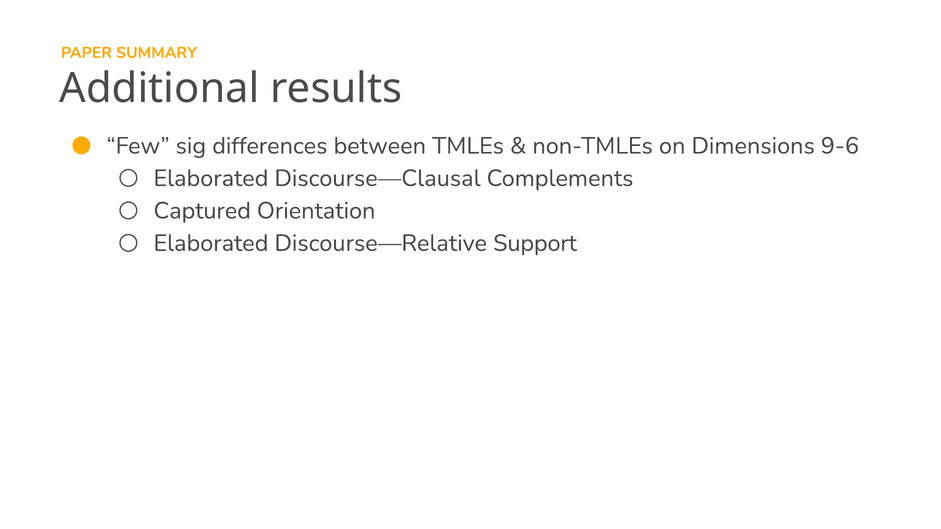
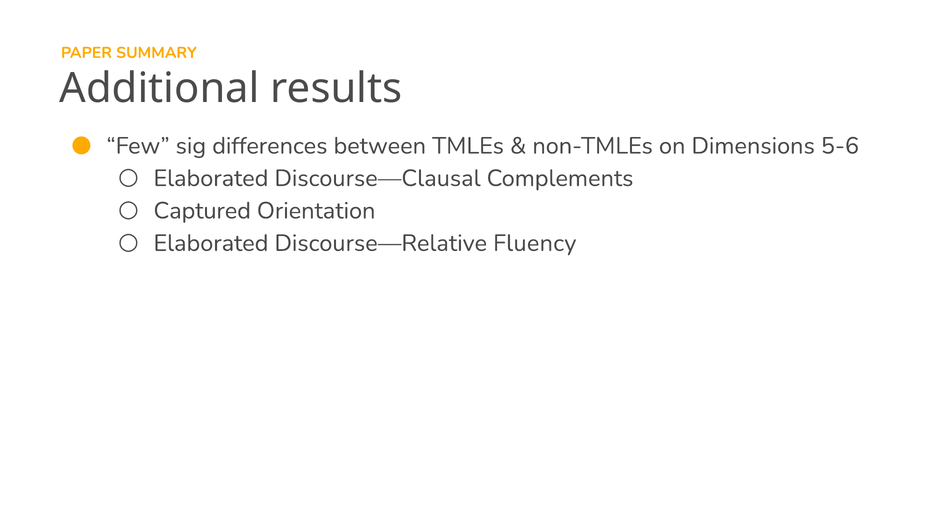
9-6: 9-6 -> 5-6 (840, 146)
Support: Support -> Fluency (535, 243)
